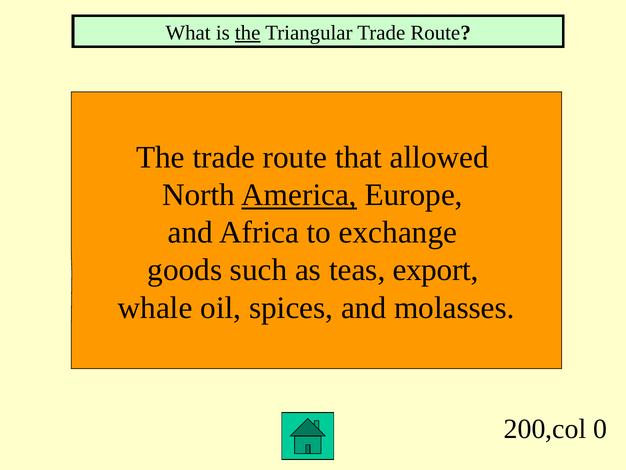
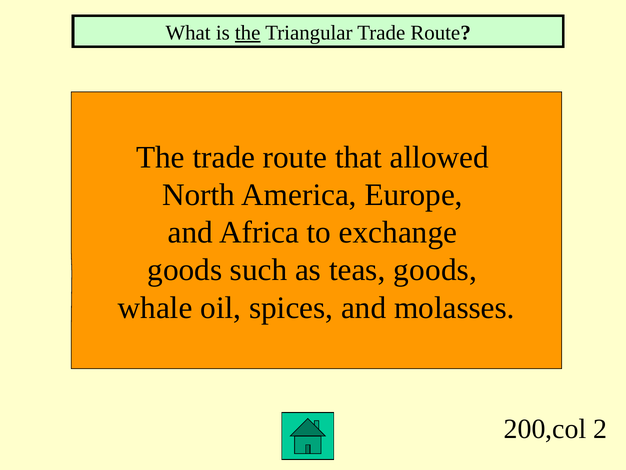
America underline: present -> none (299, 195)
teas export: export -> goods (435, 270)
0: 0 -> 2 (600, 429)
